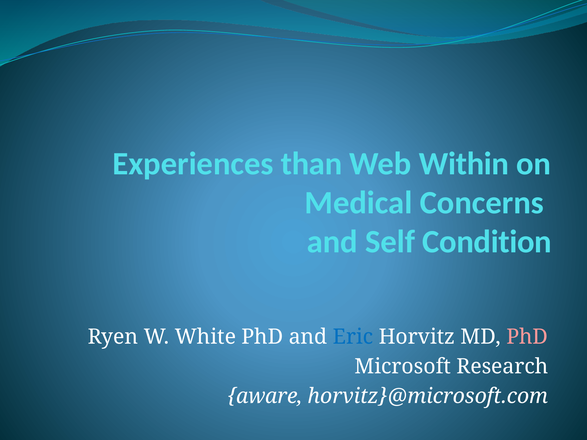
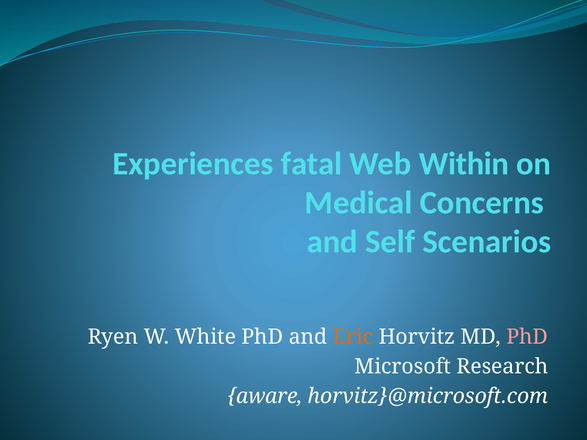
than: than -> fatal (311, 164)
Condition: Condition -> Scenarios (487, 242)
Eric colour: blue -> orange (353, 337)
